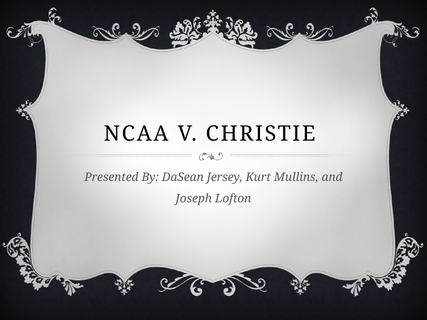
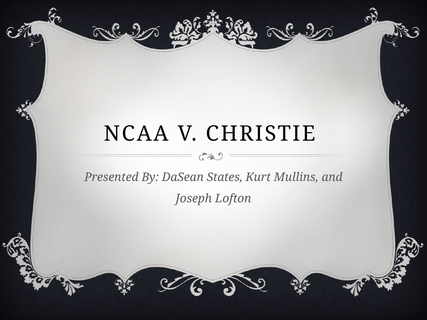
Jersey: Jersey -> States (225, 177)
